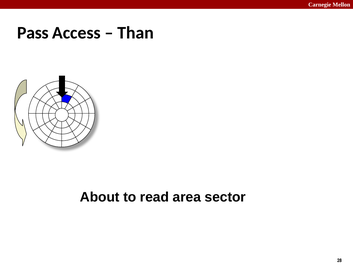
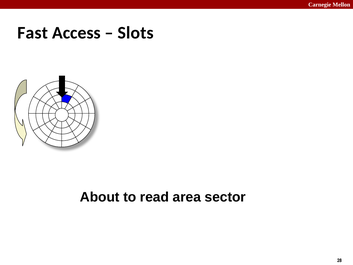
Pass: Pass -> Fast (33, 33)
Than: Than -> Slots (136, 33)
